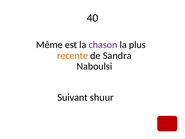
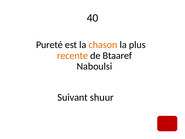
Même: Même -> Pureté (49, 45)
chason colour: purple -> orange (103, 45)
Sandra: Sandra -> Btaaref (117, 55)
